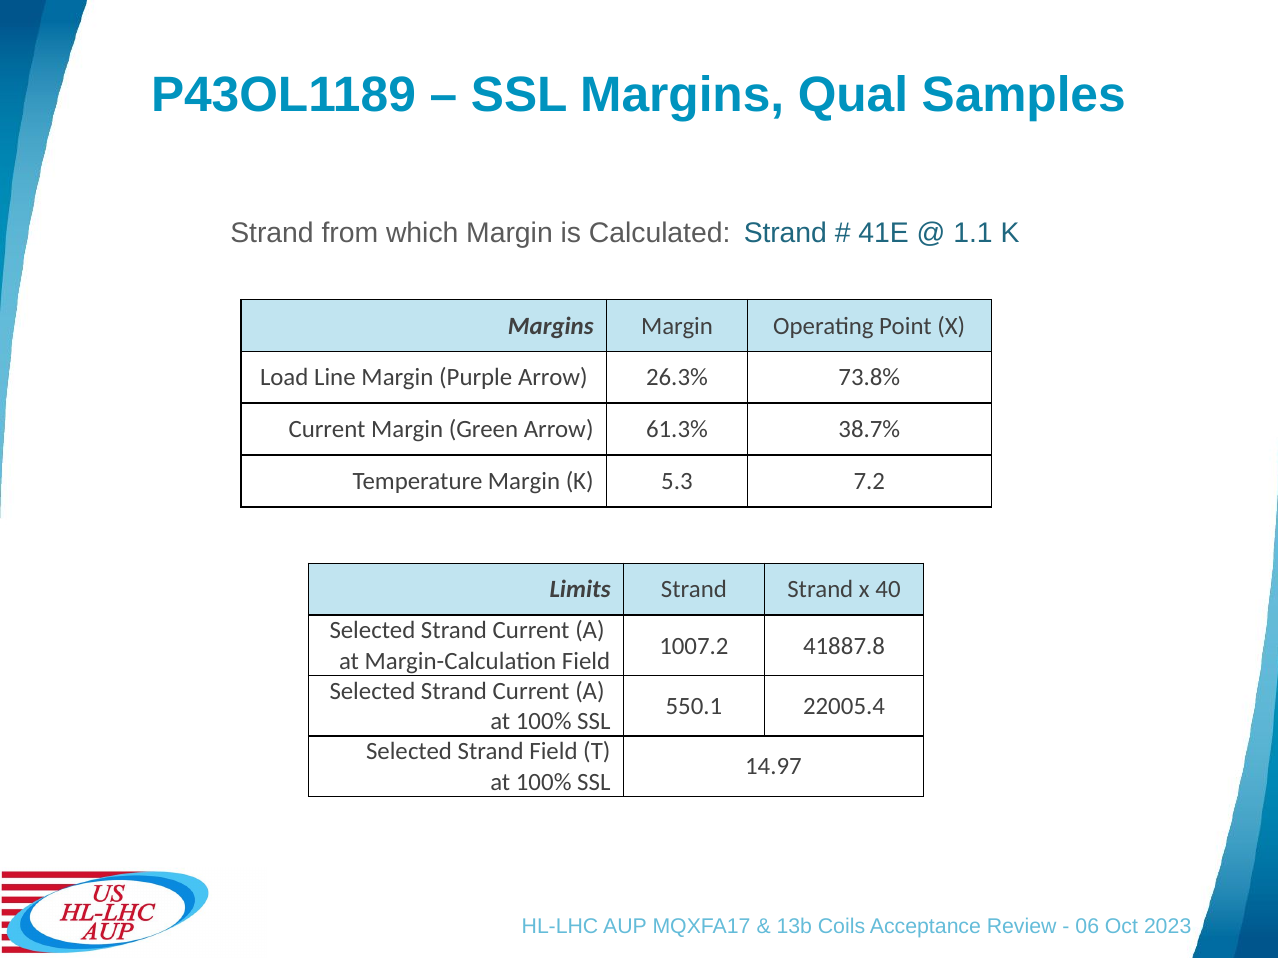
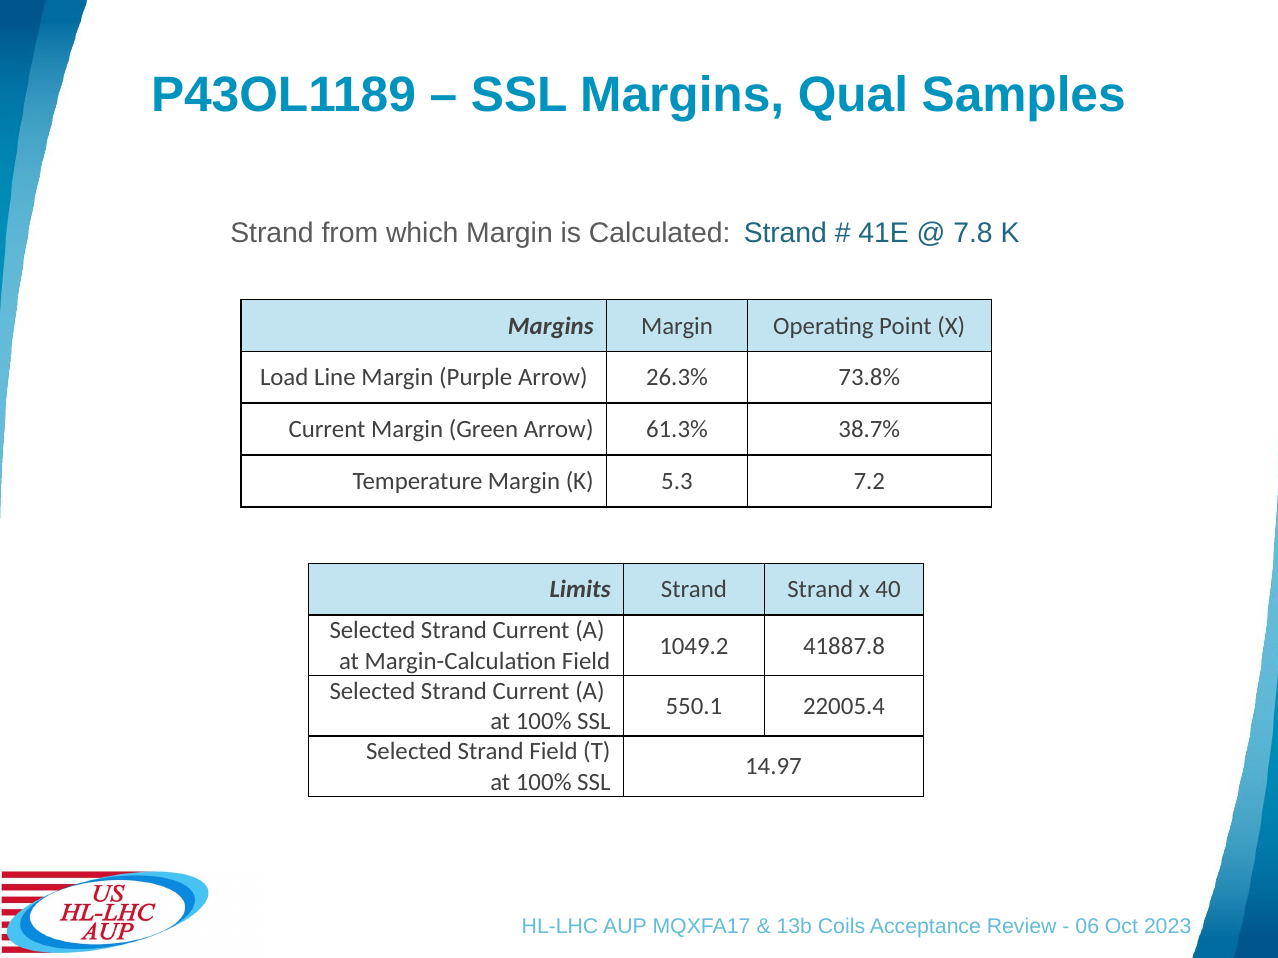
1.1: 1.1 -> 7.8 (973, 233)
1007.2: 1007.2 -> 1049.2 (694, 646)
